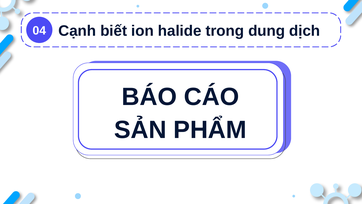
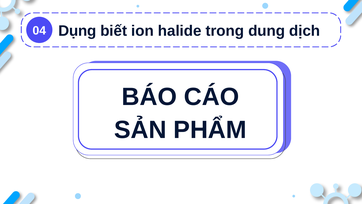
Cạnh: Cạnh -> Dụng (77, 31)
